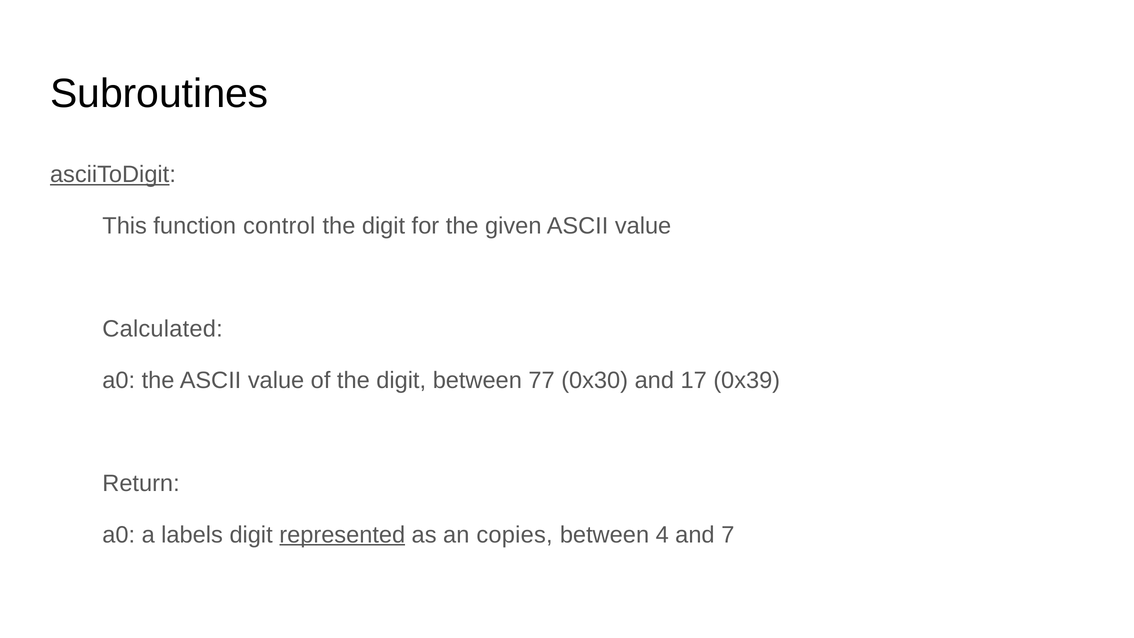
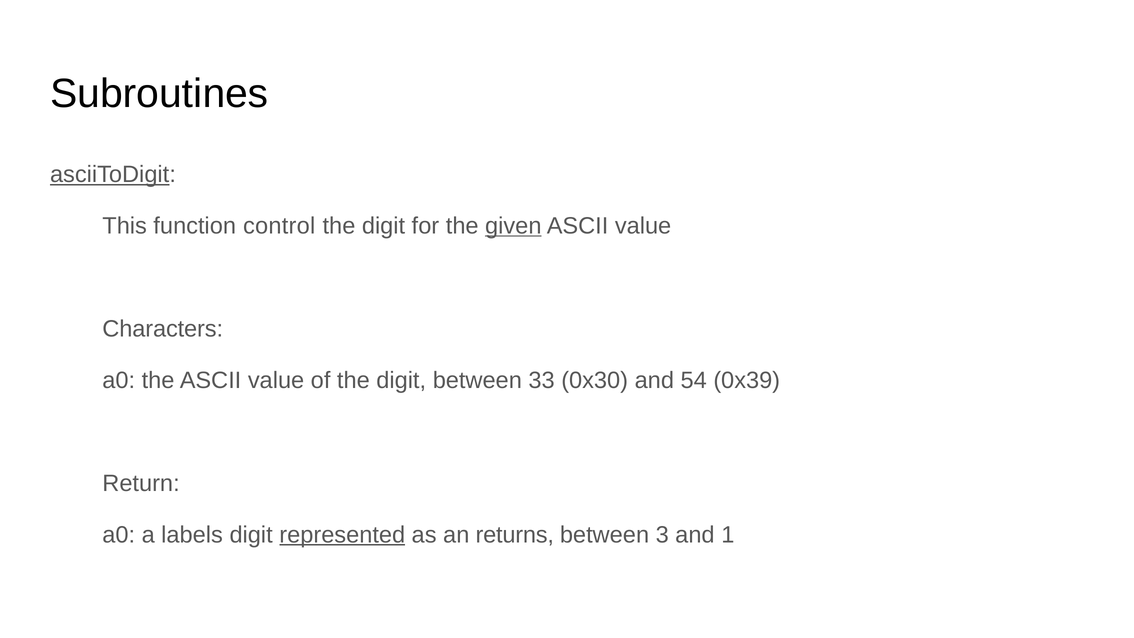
given underline: none -> present (513, 226)
Calculated: Calculated -> Characters (163, 329)
77: 77 -> 33 (542, 380)
17: 17 -> 54 (694, 380)
copies: copies -> returns (515, 535)
4: 4 -> 3 (662, 535)
7: 7 -> 1 (728, 535)
